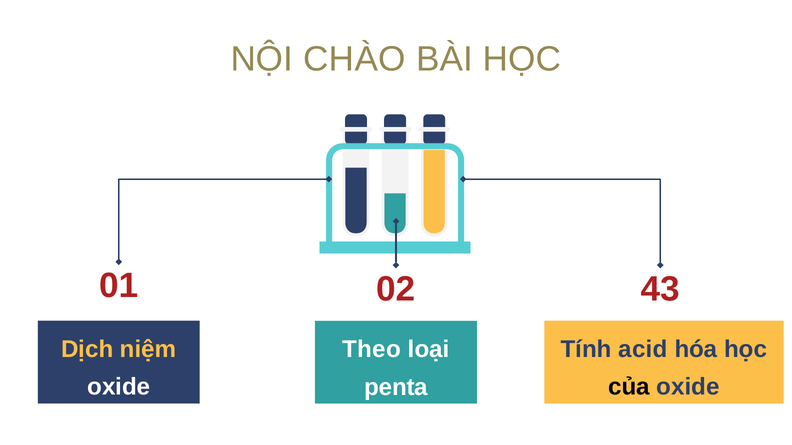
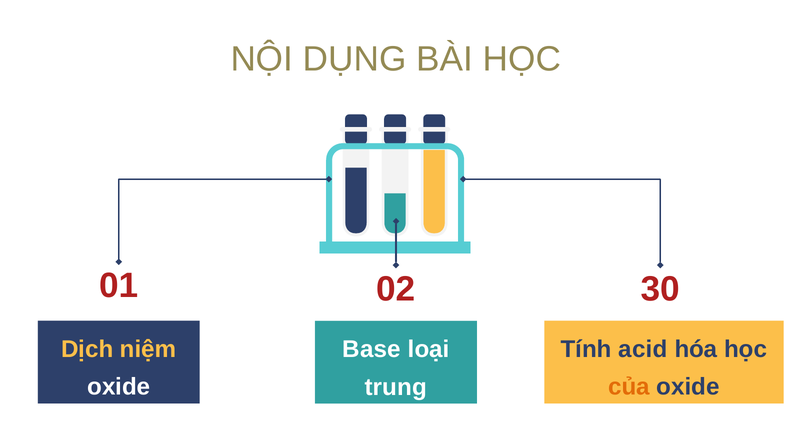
CHÀO: CHÀO -> DỤNG (355, 59)
43: 43 -> 30 (660, 289)
Theo: Theo -> Base (372, 350)
của colour: black -> orange (629, 387)
penta: penta -> trung (396, 387)
